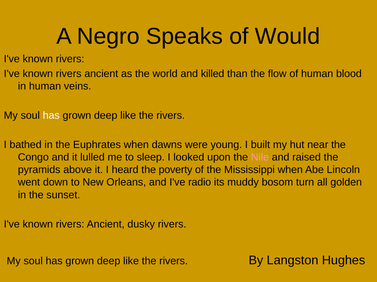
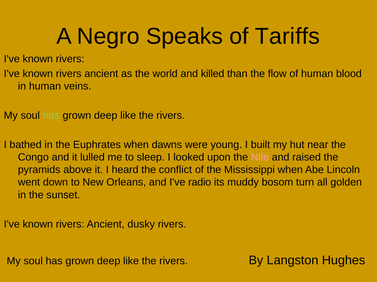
Would: Would -> Tariffs (287, 36)
has colour: white -> light green (51, 116)
poverty: poverty -> conflict (175, 170)
